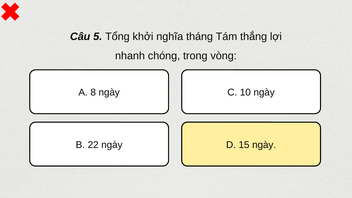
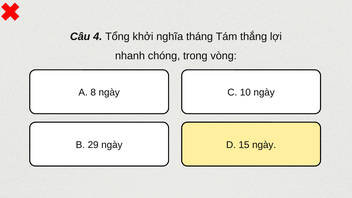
5: 5 -> 4 (98, 36)
22: 22 -> 29 (93, 145)
